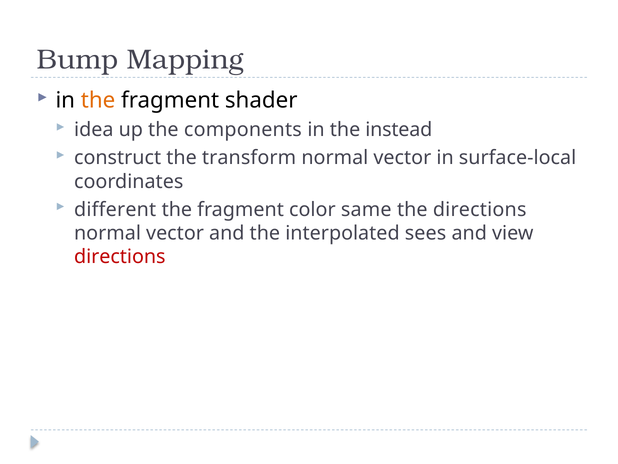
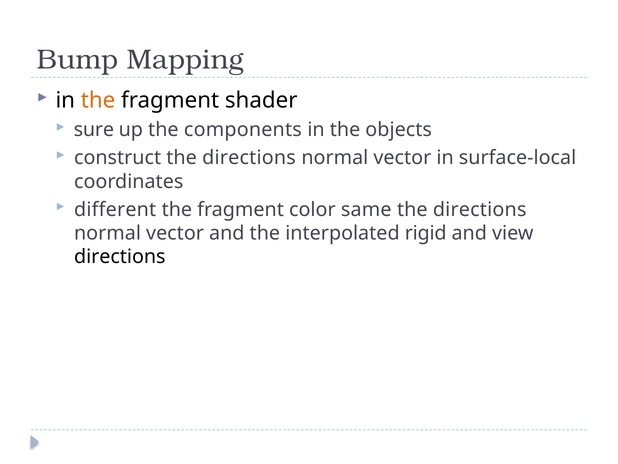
idea: idea -> sure (94, 130)
instead: instead -> objects (399, 130)
construct the transform: transform -> directions (249, 158)
sees: sees -> rigid (426, 233)
directions colour: red -> black (120, 257)
